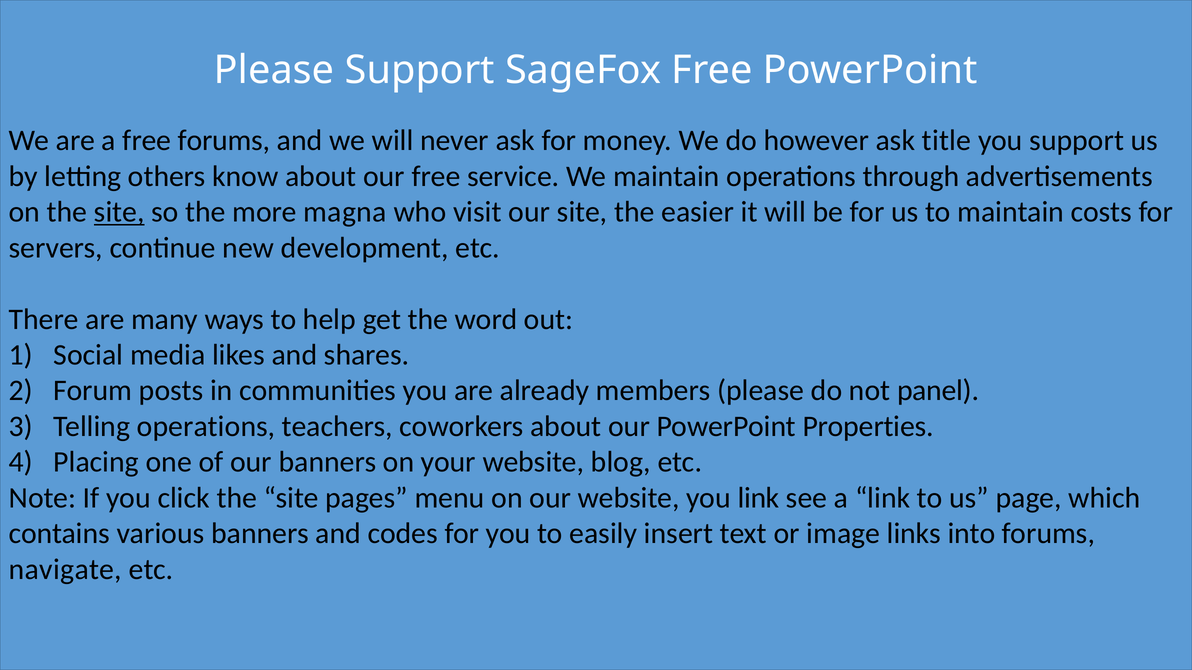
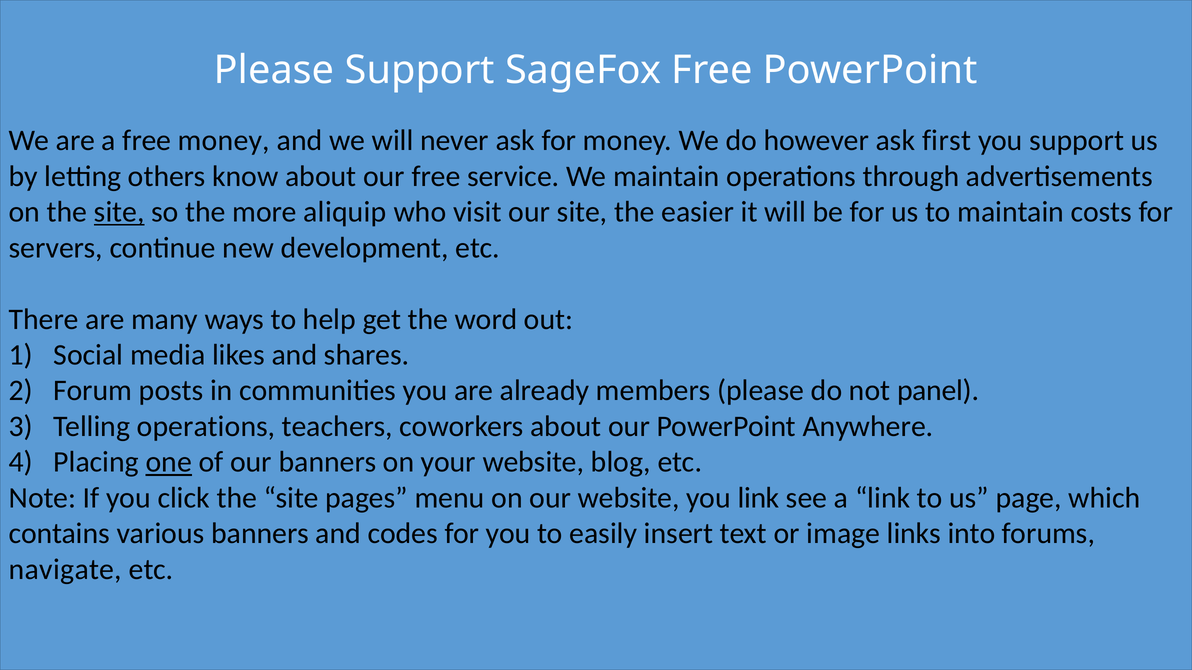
free forums: forums -> money (224, 141)
title: title -> first (947, 141)
magna: magna -> aliquip (345, 212)
Properties: Properties -> Anywhere (868, 427)
one underline: none -> present (169, 462)
